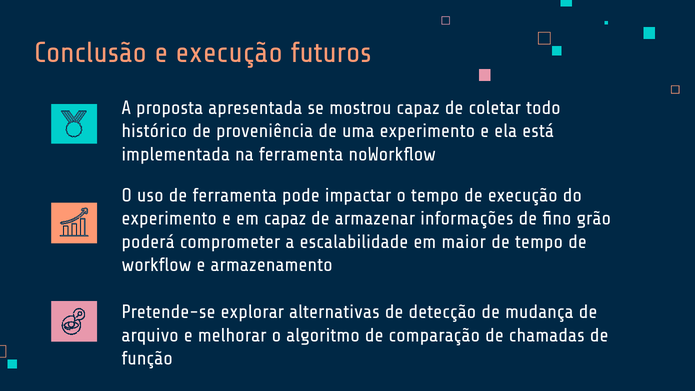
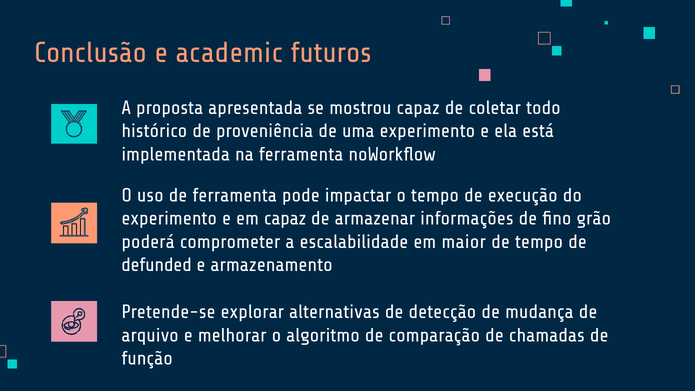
e execução: execução -> academic (229, 53)
workflow: workflow -> defunded (156, 265)
